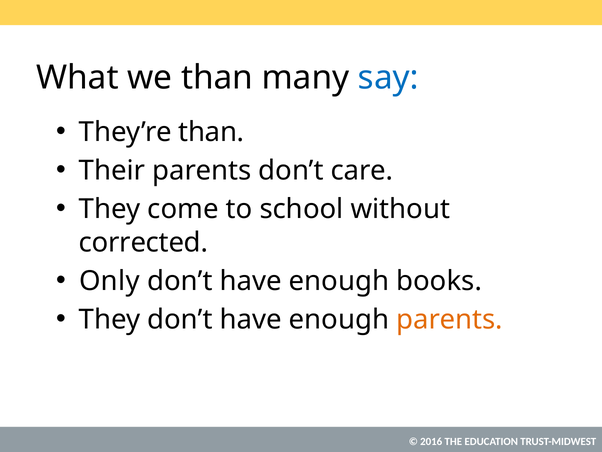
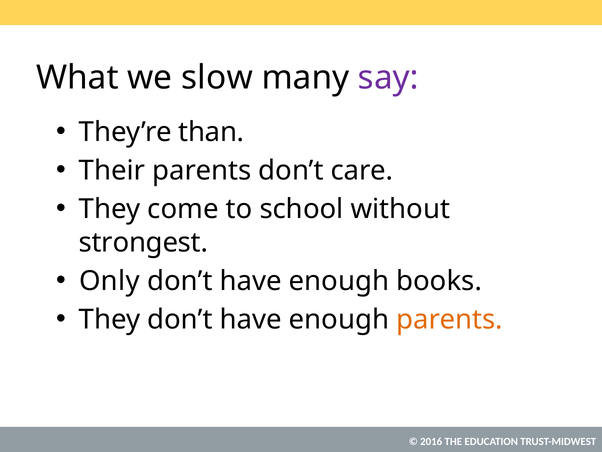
we than: than -> slow (217, 78)
say colour: blue -> purple (388, 78)
corrected: corrected -> strongest (143, 242)
